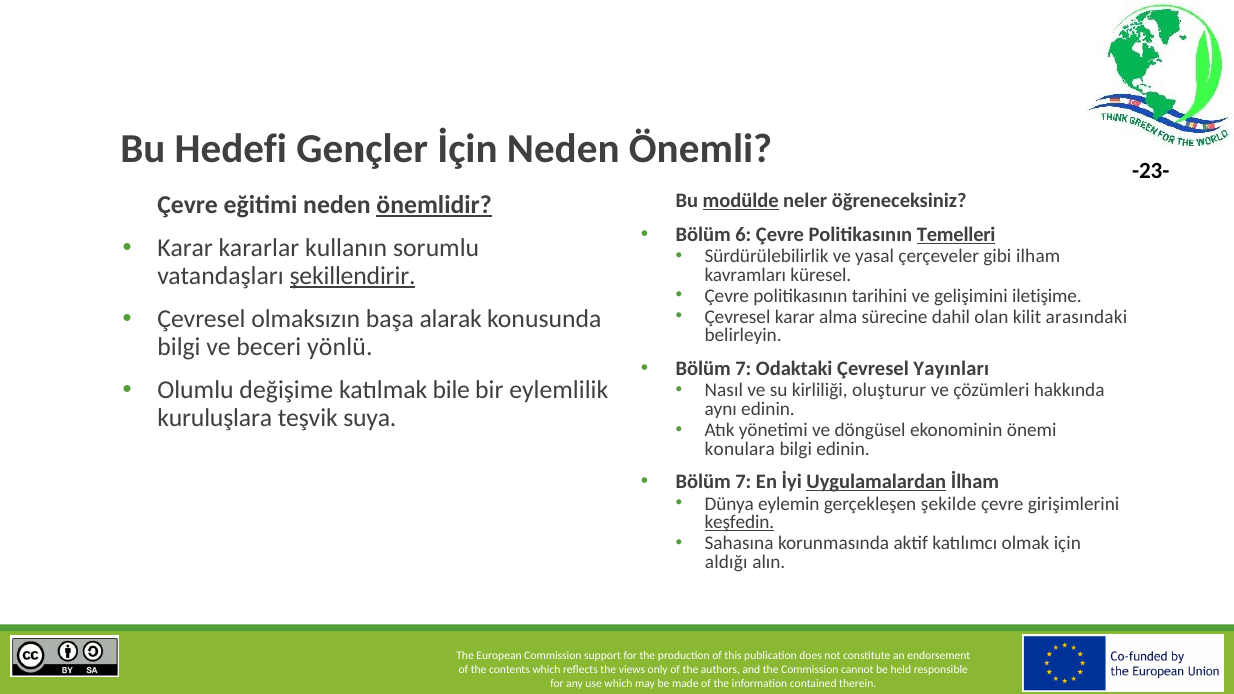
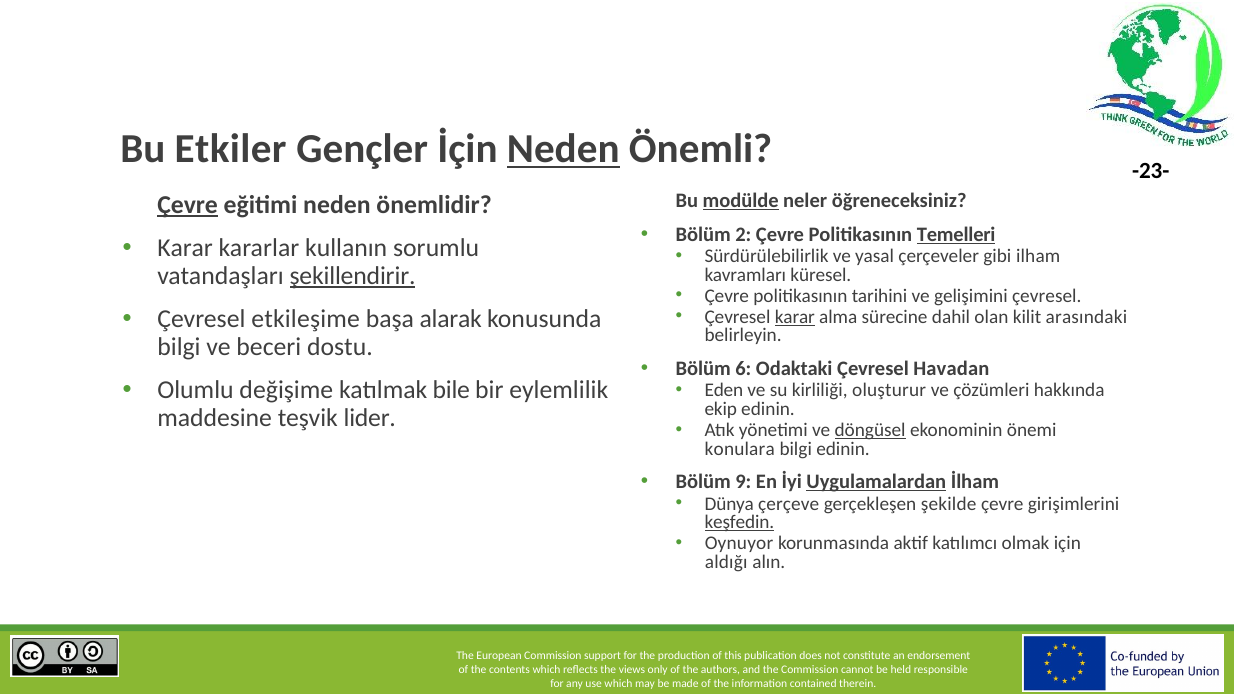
Hedefi: Hedefi -> Etkiler (231, 149)
Neden underline: none -> present (563, 149)
Çevre underline: none -> present (188, 205)
önemlidir underline: present -> none (434, 205)
6: 6 -> 2 (743, 234)
gelişimini iletişime: iletişime -> çevresel (1047, 296)
olmaksızın: olmaksızın -> etkileşime (306, 319)
karar underline: none -> present (795, 317)
yönlü: yönlü -> dostu (340, 347)
7: 7 -> 6 (743, 369)
Yayınları: Yayınları -> Havadan (951, 369)
Nasıl: Nasıl -> Eden (724, 390)
aynı: aynı -> ekip (721, 409)
kuruluşlara: kuruluşlara -> maddesine (215, 418)
suya: suya -> lider (370, 418)
döngüsel underline: none -> present (870, 430)
7: 7 -> 9 (743, 482)
eylemin: eylemin -> çerçeve (789, 504)
Sahasına: Sahasına -> Oynuyor (739, 544)
